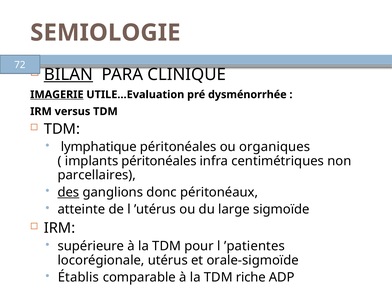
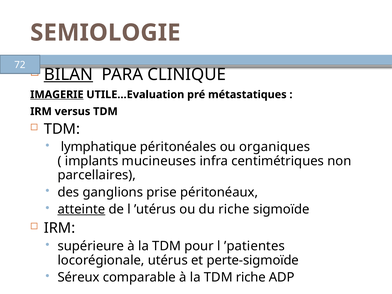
dysménorrhée: dysménorrhée -> métastatiques (247, 95)
implants péritonéales: péritonéales -> mucineuses (159, 161)
des underline: present -> none (68, 192)
donc: donc -> prise (162, 192)
atteinte underline: none -> present (81, 209)
du large: large -> riche (234, 209)
orale-sigmoïde: orale-sigmoïde -> perte-sigmoïde (253, 260)
Établis: Établis -> Séreux (79, 277)
